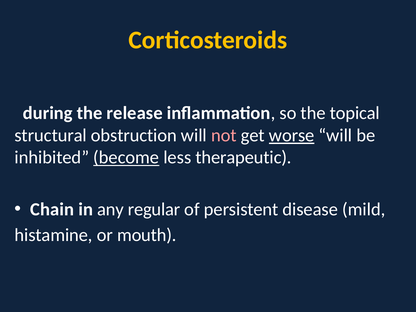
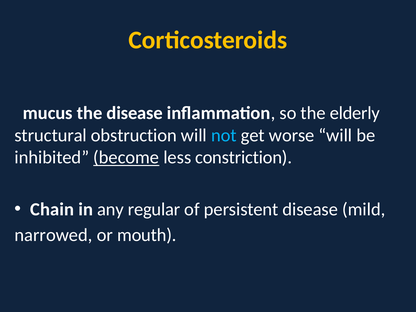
during: during -> mucus (48, 113)
the release: release -> disease (135, 113)
topical: topical -> elderly (355, 113)
not colour: pink -> light blue (224, 135)
worse underline: present -> none (292, 135)
therapeutic: therapeutic -> constriction (244, 158)
histamine: histamine -> narrowed (54, 235)
